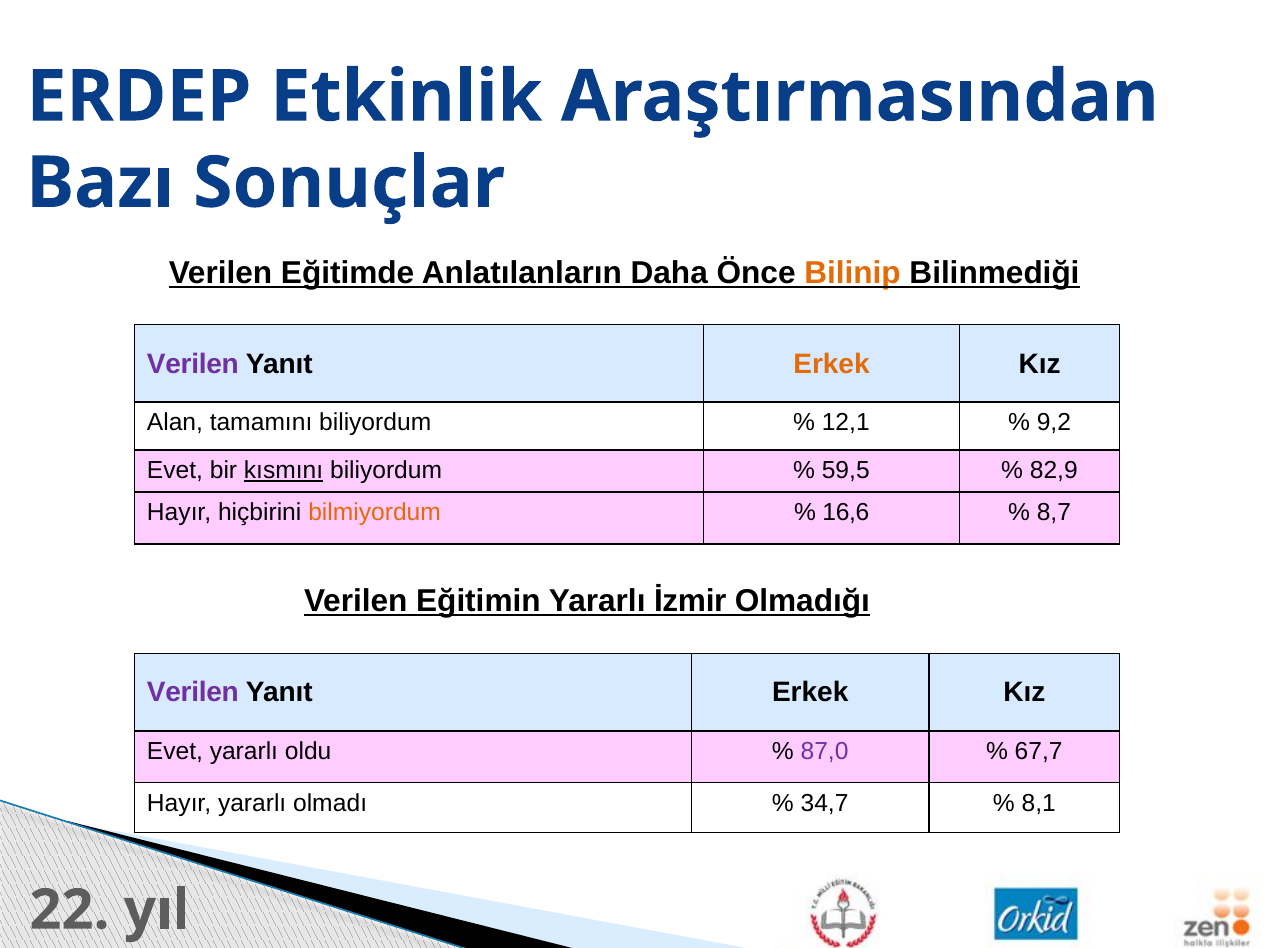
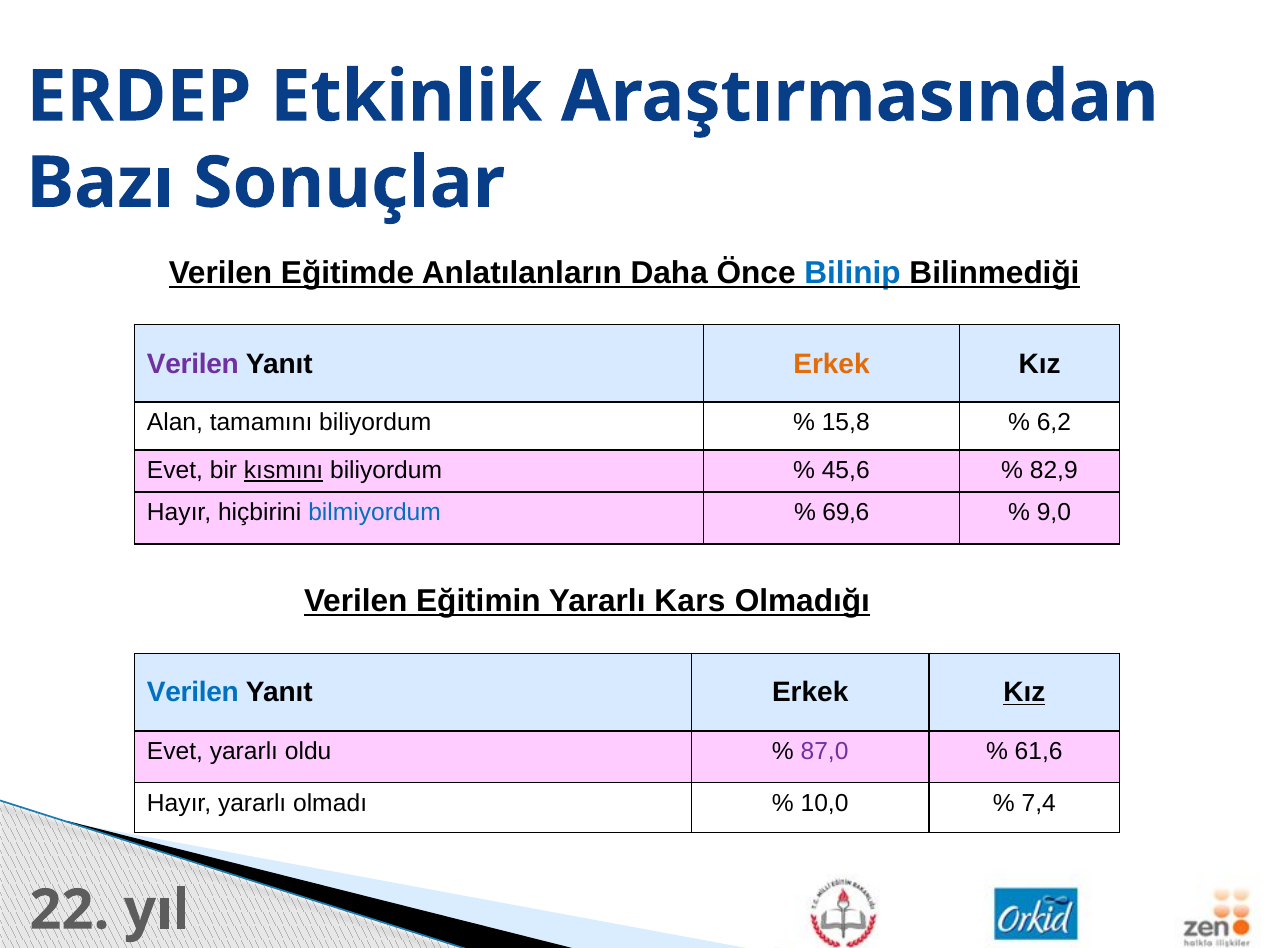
Bilinip colour: orange -> blue (852, 273)
12,1: 12,1 -> 15,8 (846, 423)
9,2: 9,2 -> 6,2 (1054, 423)
59,5: 59,5 -> 45,6 (846, 470)
bilmiyordum colour: orange -> blue (375, 513)
16,6: 16,6 -> 69,6 (846, 513)
8,7: 8,7 -> 9,0 (1054, 513)
İzmir: İzmir -> Kars (690, 601)
Verilen colour: purple -> blue (193, 692)
Kız underline: none -> present (1024, 692)
67,7: 67,7 -> 61,6 (1039, 751)
34,7: 34,7 -> 10,0 (825, 803)
8,1: 8,1 -> 7,4 (1039, 803)
